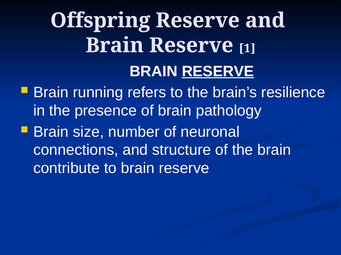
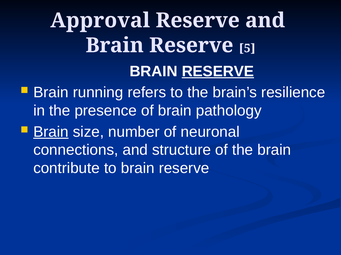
Offspring: Offspring -> Approval (100, 21)
1: 1 -> 5 (247, 48)
Brain underline: none -> present (51, 132)
